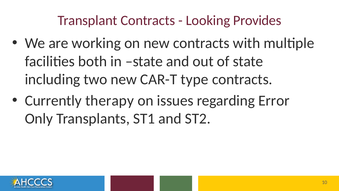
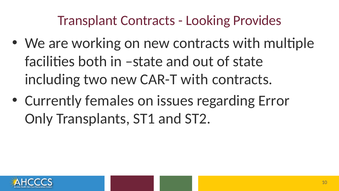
CAR-T type: type -> with (195, 79)
therapy: therapy -> females (110, 100)
